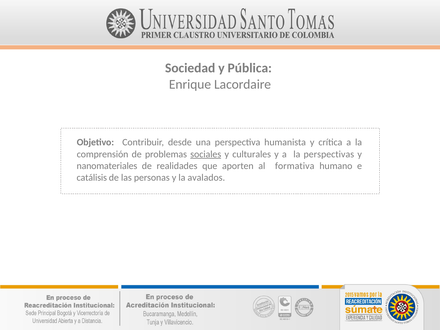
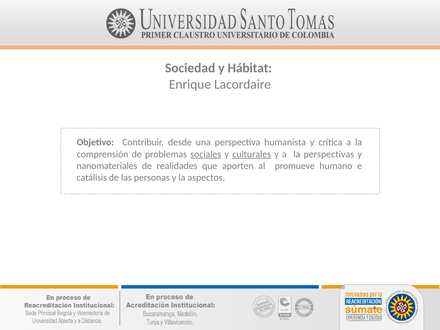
Pública: Pública -> Hábitat (250, 68)
culturales underline: none -> present (252, 154)
formativa: formativa -> promueve (295, 166)
avalados: avalados -> aspectos (206, 178)
